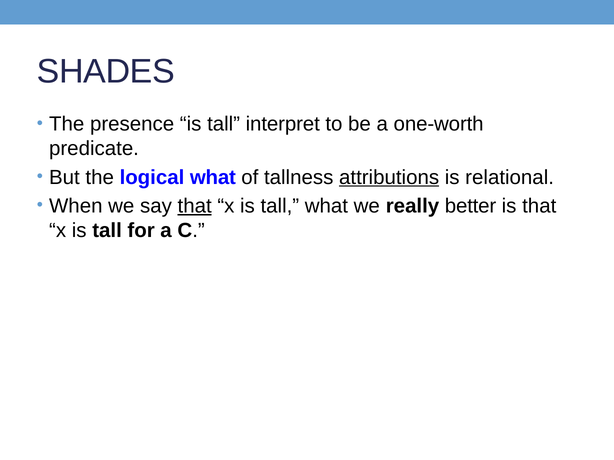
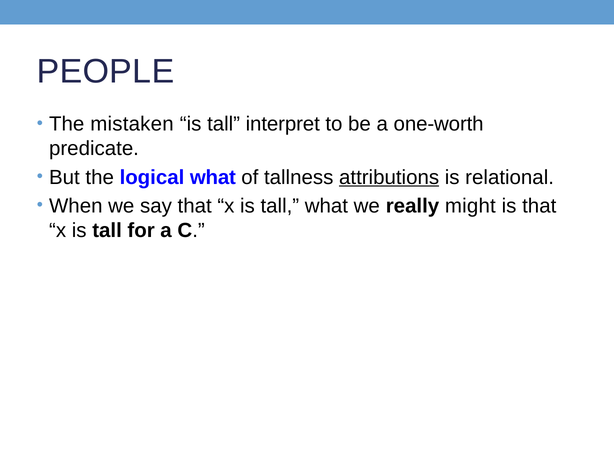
SHADES: SHADES -> PEOPLE (106, 71)
presence: presence -> mistaken (132, 124)
that underline: present -> none (195, 206)
better: better -> might (470, 206)
